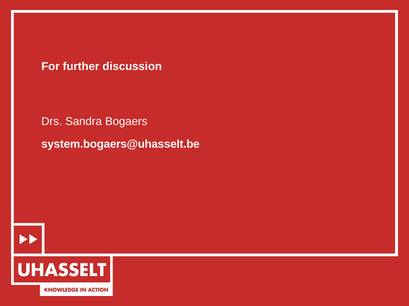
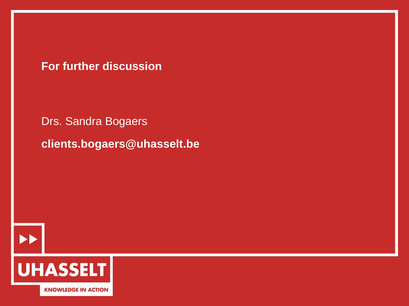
system.bogaers@uhasselt.be: system.bogaers@uhasselt.be -> clients.bogaers@uhasselt.be (120, 144)
